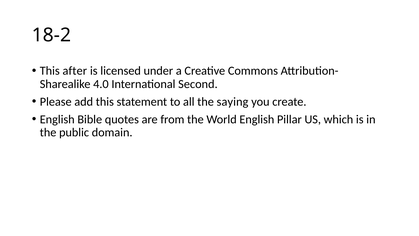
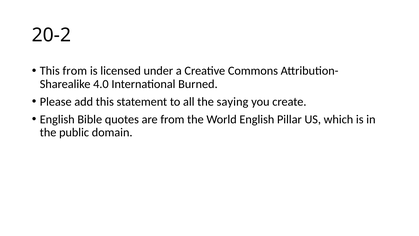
18-2: 18-2 -> 20-2 (52, 35)
This after: after -> from (75, 71)
Second: Second -> Burned (198, 84)
